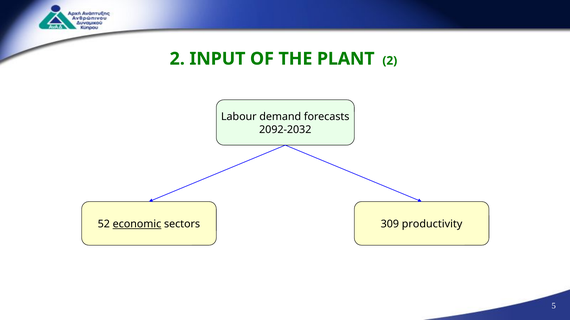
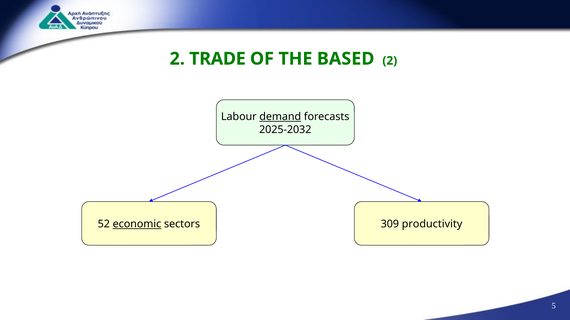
INPUT: INPUT -> TRADE (217, 59)
PLANT: PLANT -> BASED (346, 59)
demand underline: none -> present (280, 117)
2092-2032: 2092-2032 -> 2025-2032 (285, 130)
